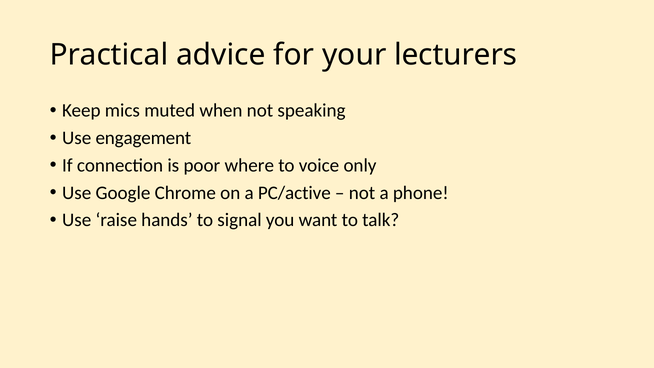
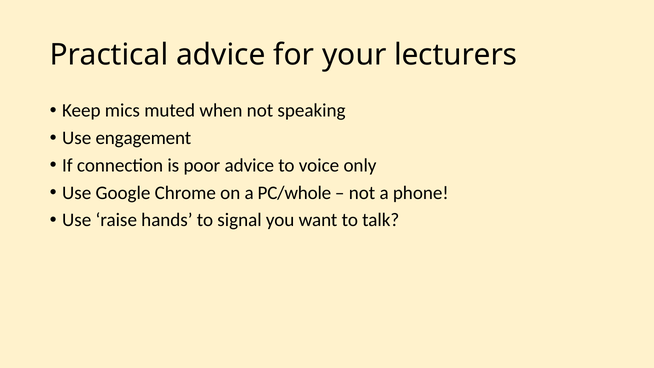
poor where: where -> advice (249, 165)
PC/active: PC/active -> PC/whole (294, 193)
